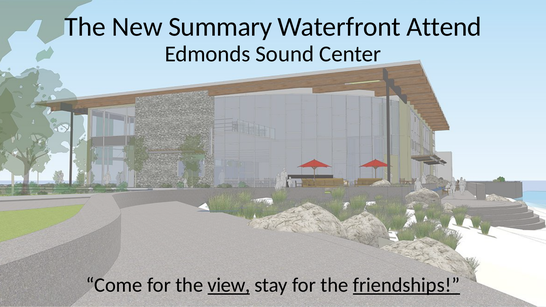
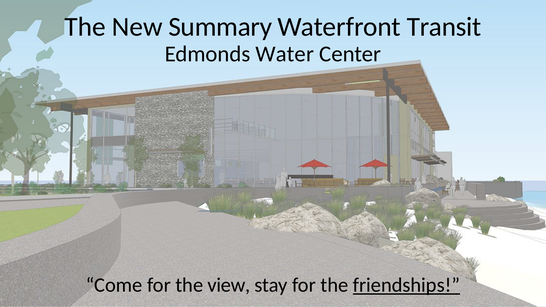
Attend: Attend -> Transit (444, 27)
Sound: Sound -> Water (285, 54)
view underline: present -> none (229, 285)
